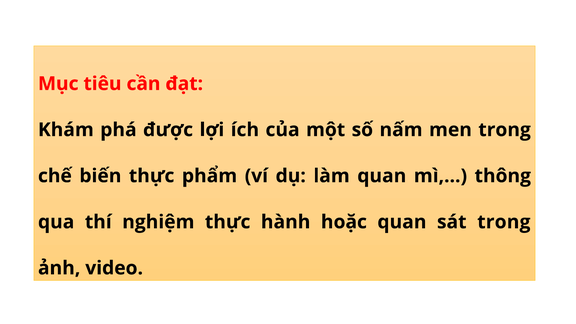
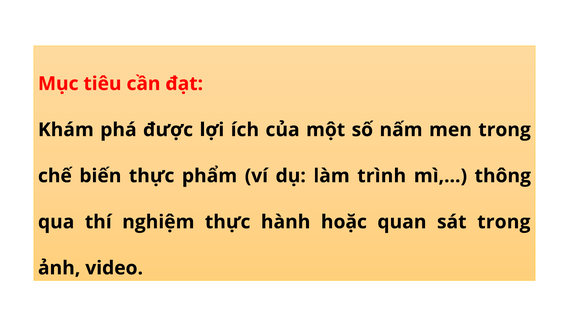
làm quan: quan -> trình (382, 176)
